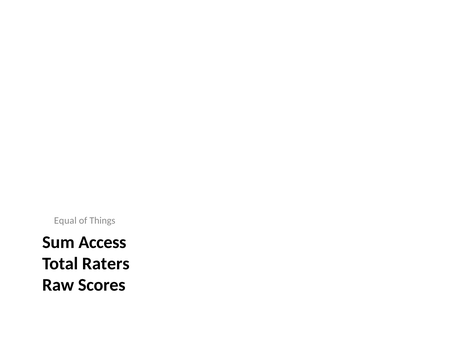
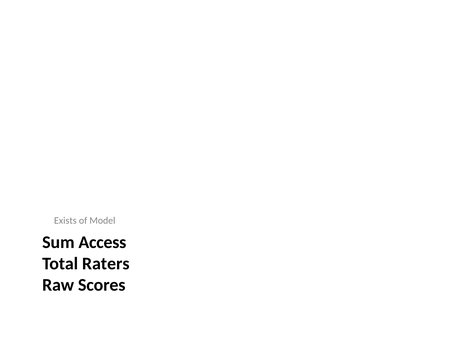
Equal: Equal -> Exists (65, 221)
Things: Things -> Model (102, 221)
